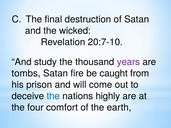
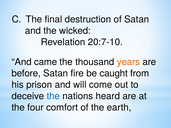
study: study -> came (46, 62)
years colour: purple -> orange (128, 62)
tombs: tombs -> before (26, 73)
highly: highly -> heard (108, 96)
